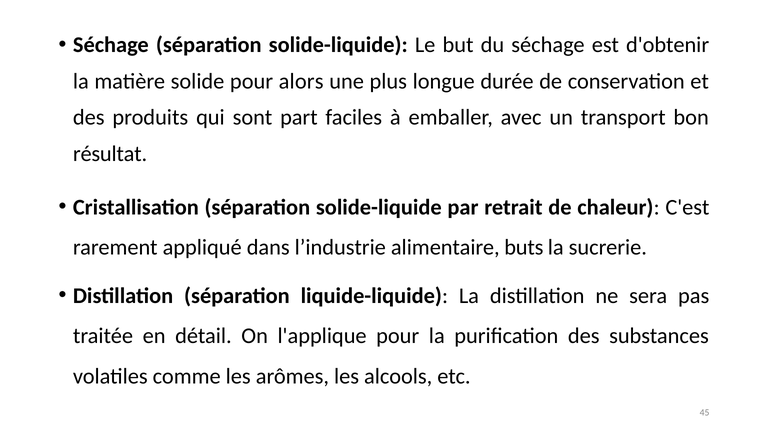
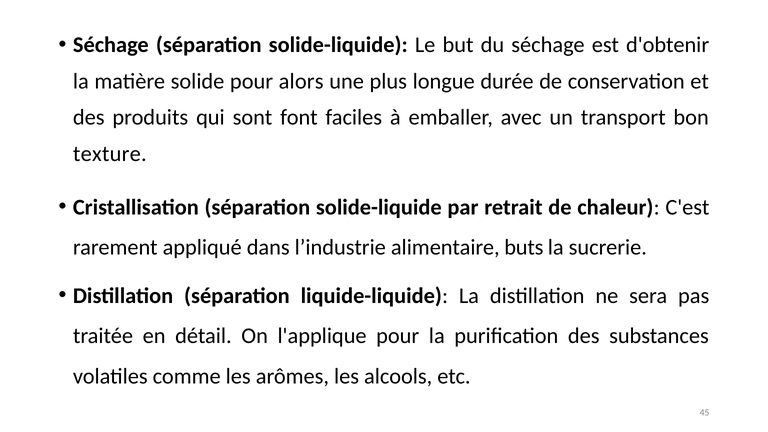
part: part -> font (299, 118)
résultat: résultat -> texture (110, 154)
